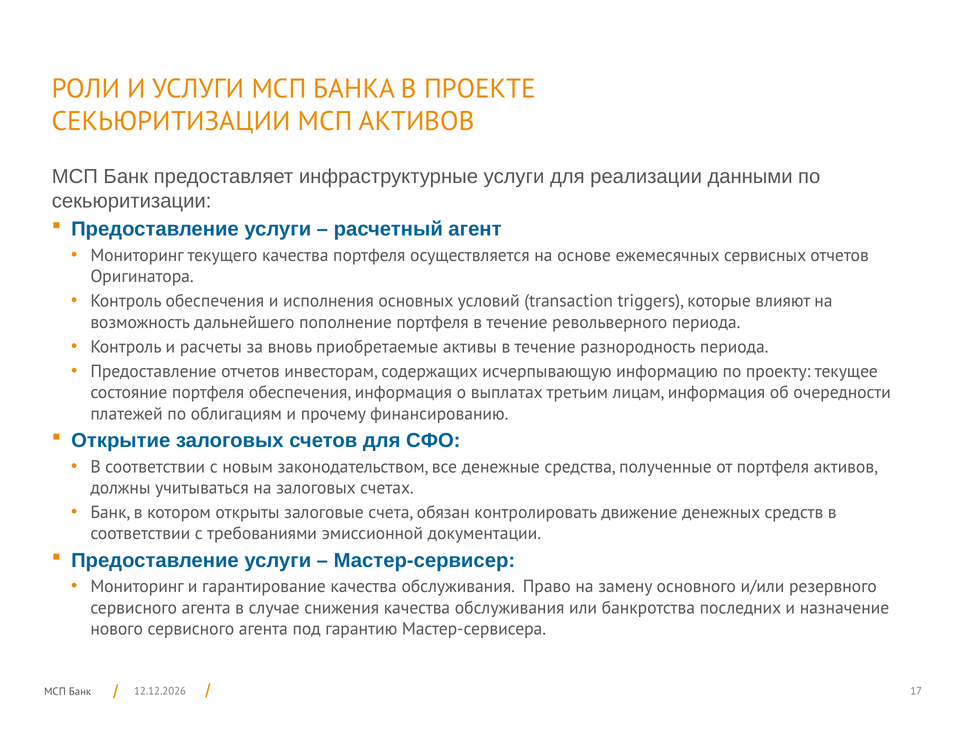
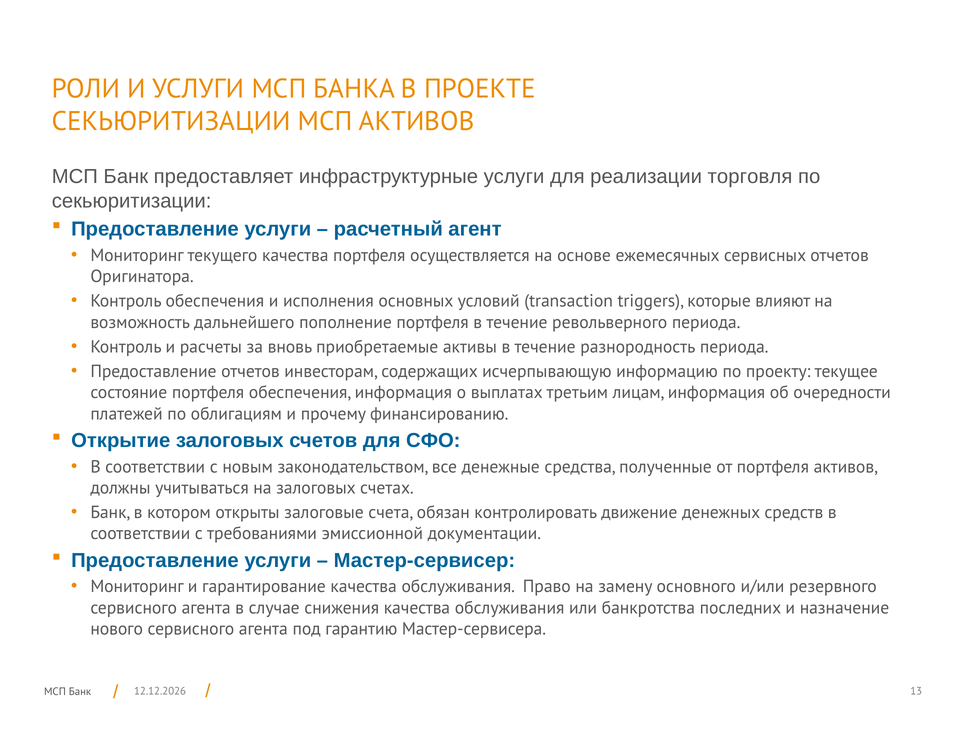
данными: данными -> торговля (750, 177)
17: 17 -> 13 (916, 691)
